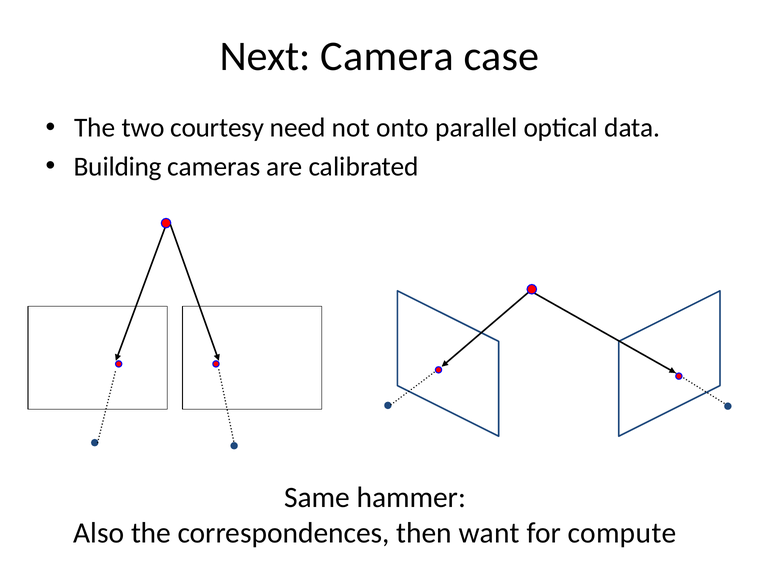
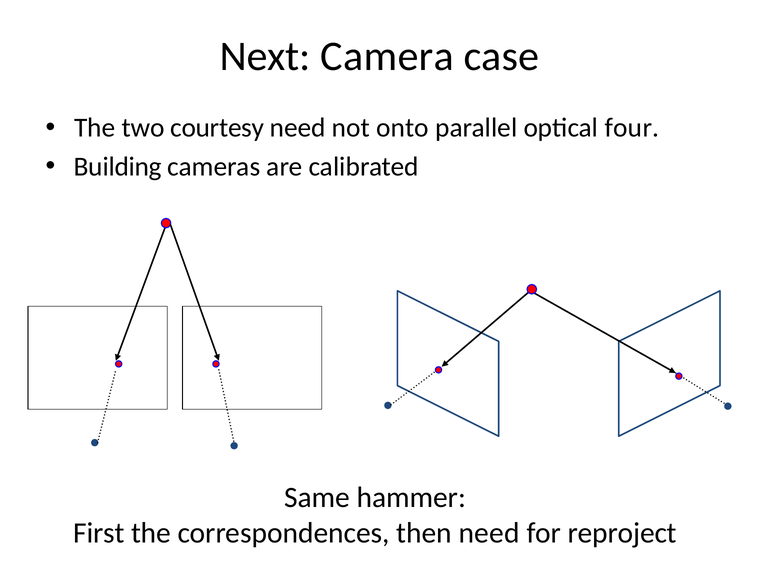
data: data -> four (632, 128)
Also: Also -> First (99, 533)
then want: want -> need (489, 533)
compute: compute -> reproject (622, 533)
